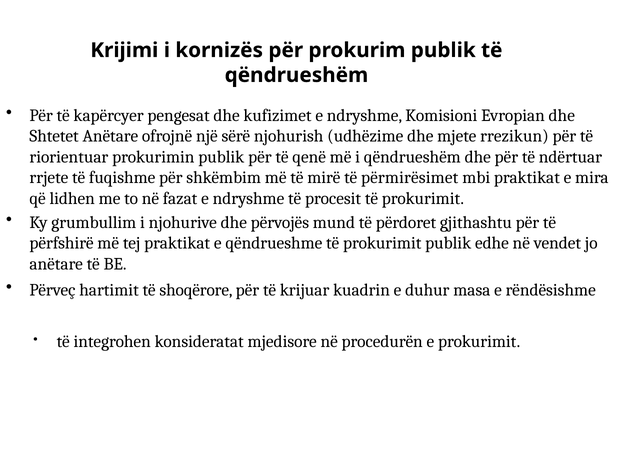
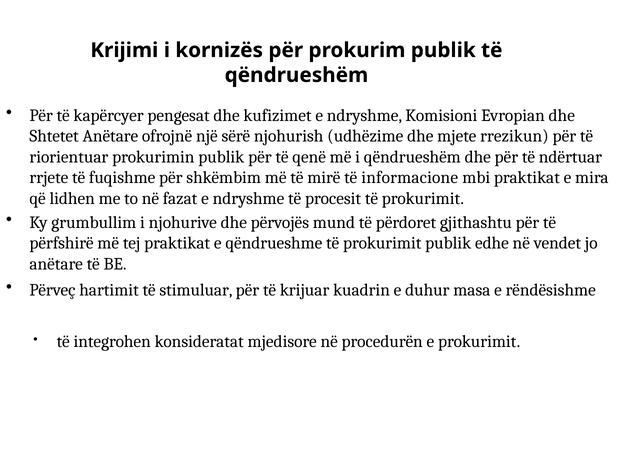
përmirësimet: përmirësimet -> informacione (410, 178)
shoqërore: shoqërore -> stimuluar (196, 290)
